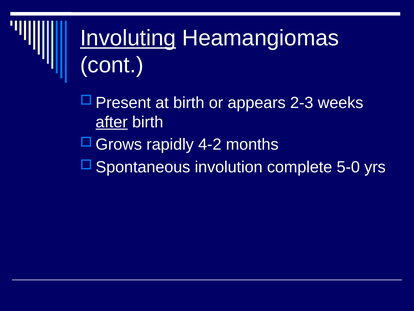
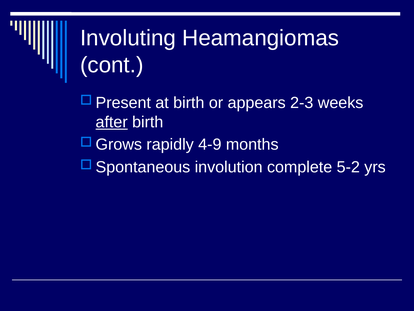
Involuting underline: present -> none (128, 38)
4-2: 4-2 -> 4-9 (210, 144)
5-0: 5-0 -> 5-2 (348, 167)
